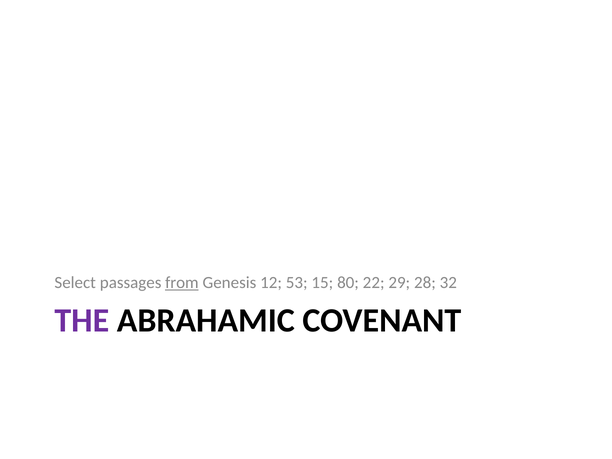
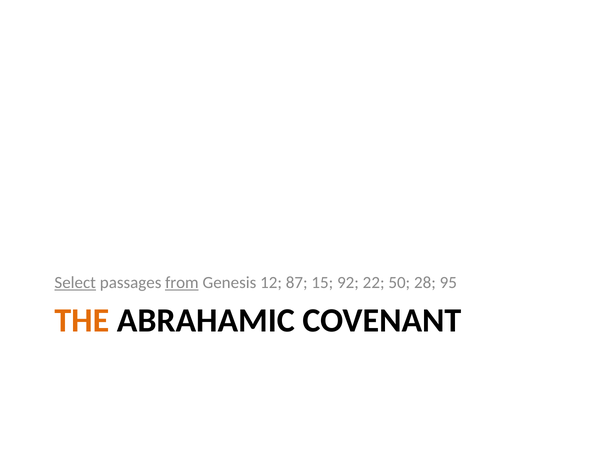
Select underline: none -> present (75, 283)
53: 53 -> 87 (297, 283)
80: 80 -> 92 (348, 283)
29: 29 -> 50 (399, 283)
32: 32 -> 95 (448, 283)
THE colour: purple -> orange (82, 321)
